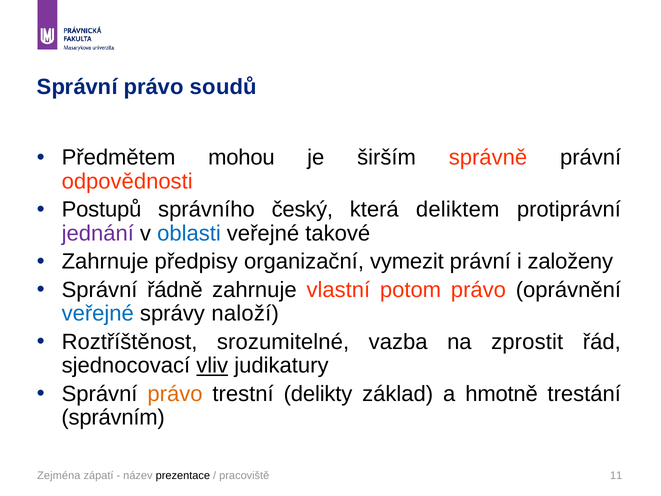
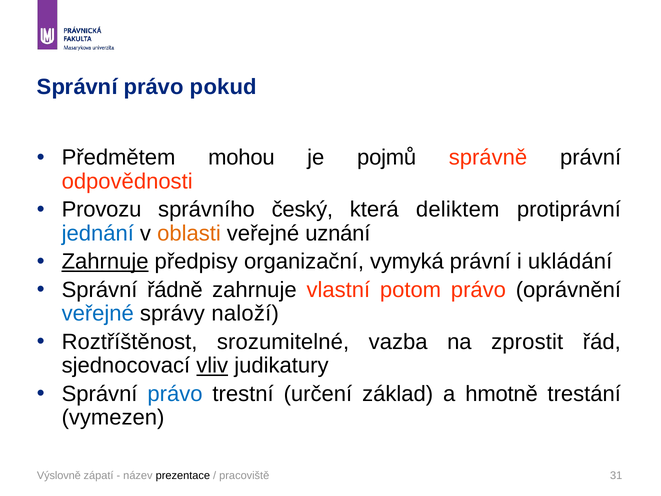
soudů: soudů -> pokud (223, 87)
širším: širším -> pojmů (387, 158)
Postupů: Postupů -> Provozu (102, 210)
jednání colour: purple -> blue (98, 233)
oblasti colour: blue -> orange (189, 233)
takové: takové -> uznání (338, 233)
Zahrnuje underline: none -> present (105, 262)
vymezit: vymezit -> vymyká (407, 262)
založeny: založeny -> ukládání (570, 262)
právo colour: orange -> blue (175, 394)
delikty: delikty -> určení (318, 394)
správním: správním -> vymezen (113, 417)
Zejména: Zejména -> Výslovně (59, 476)
11: 11 -> 31 (616, 476)
